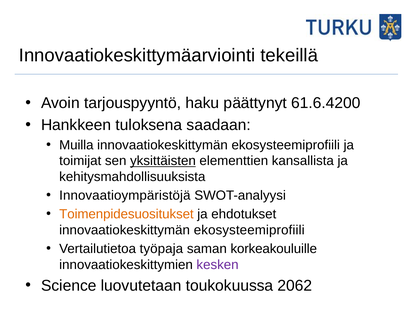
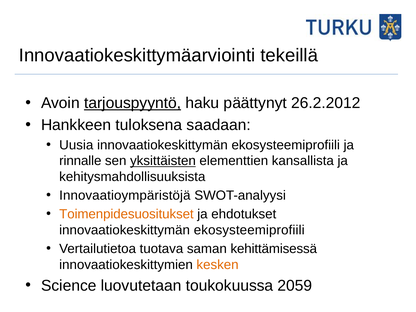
tarjouspyyntö underline: none -> present (133, 103)
61.6.4200: 61.6.4200 -> 26.2.2012 (326, 103)
Muilla: Muilla -> Uusia (76, 145)
toimijat: toimijat -> rinnalle (80, 161)
työpaja: työpaja -> tuotava (161, 249)
korkeakouluille: korkeakouluille -> kehittämisessä (274, 249)
kesken colour: purple -> orange (218, 265)
2062: 2062 -> 2059 (295, 286)
